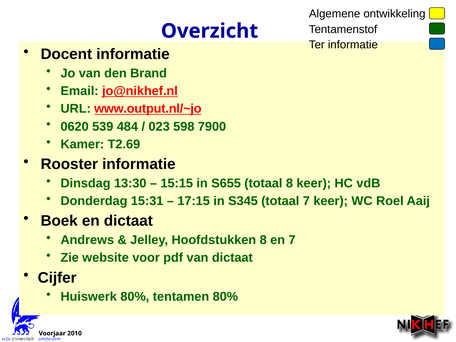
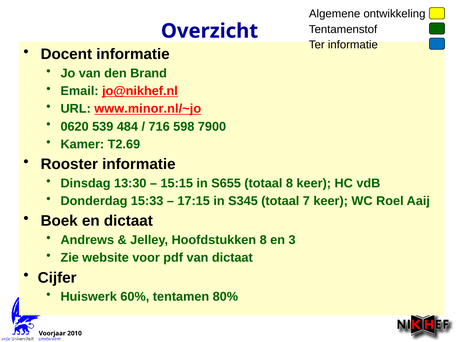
www.output.nl/~jo: www.output.nl/~jo -> www.minor.nl/~jo (148, 109)
023: 023 -> 716 (159, 126)
15:31: 15:31 -> 15:33 (147, 201)
en 7: 7 -> 3 (292, 240)
Huiswerk 80%: 80% -> 60% (135, 297)
